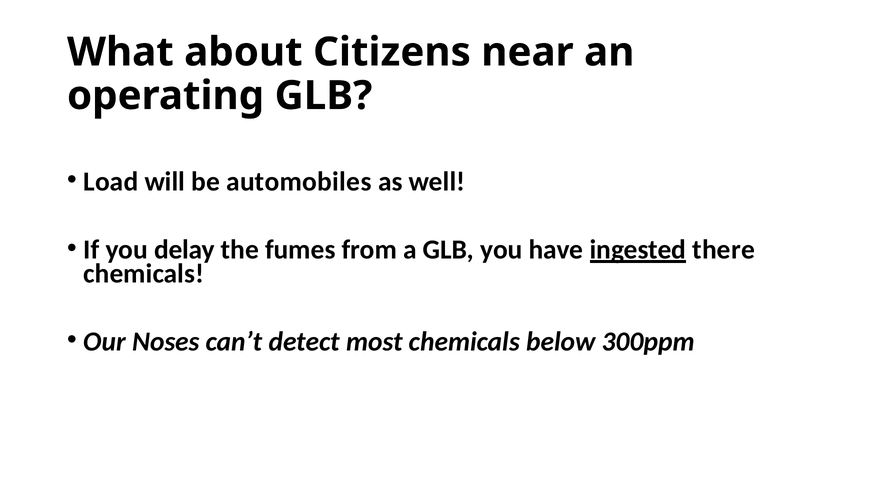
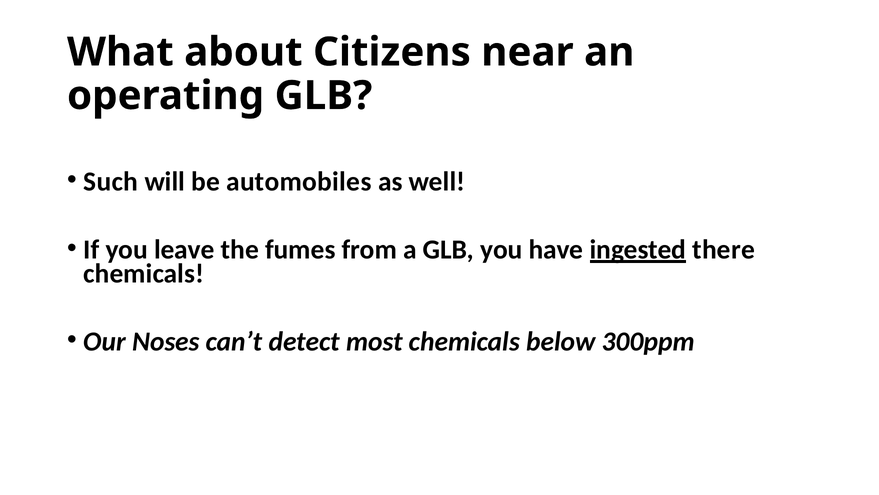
Load: Load -> Such (111, 181)
delay: delay -> leave (184, 249)
